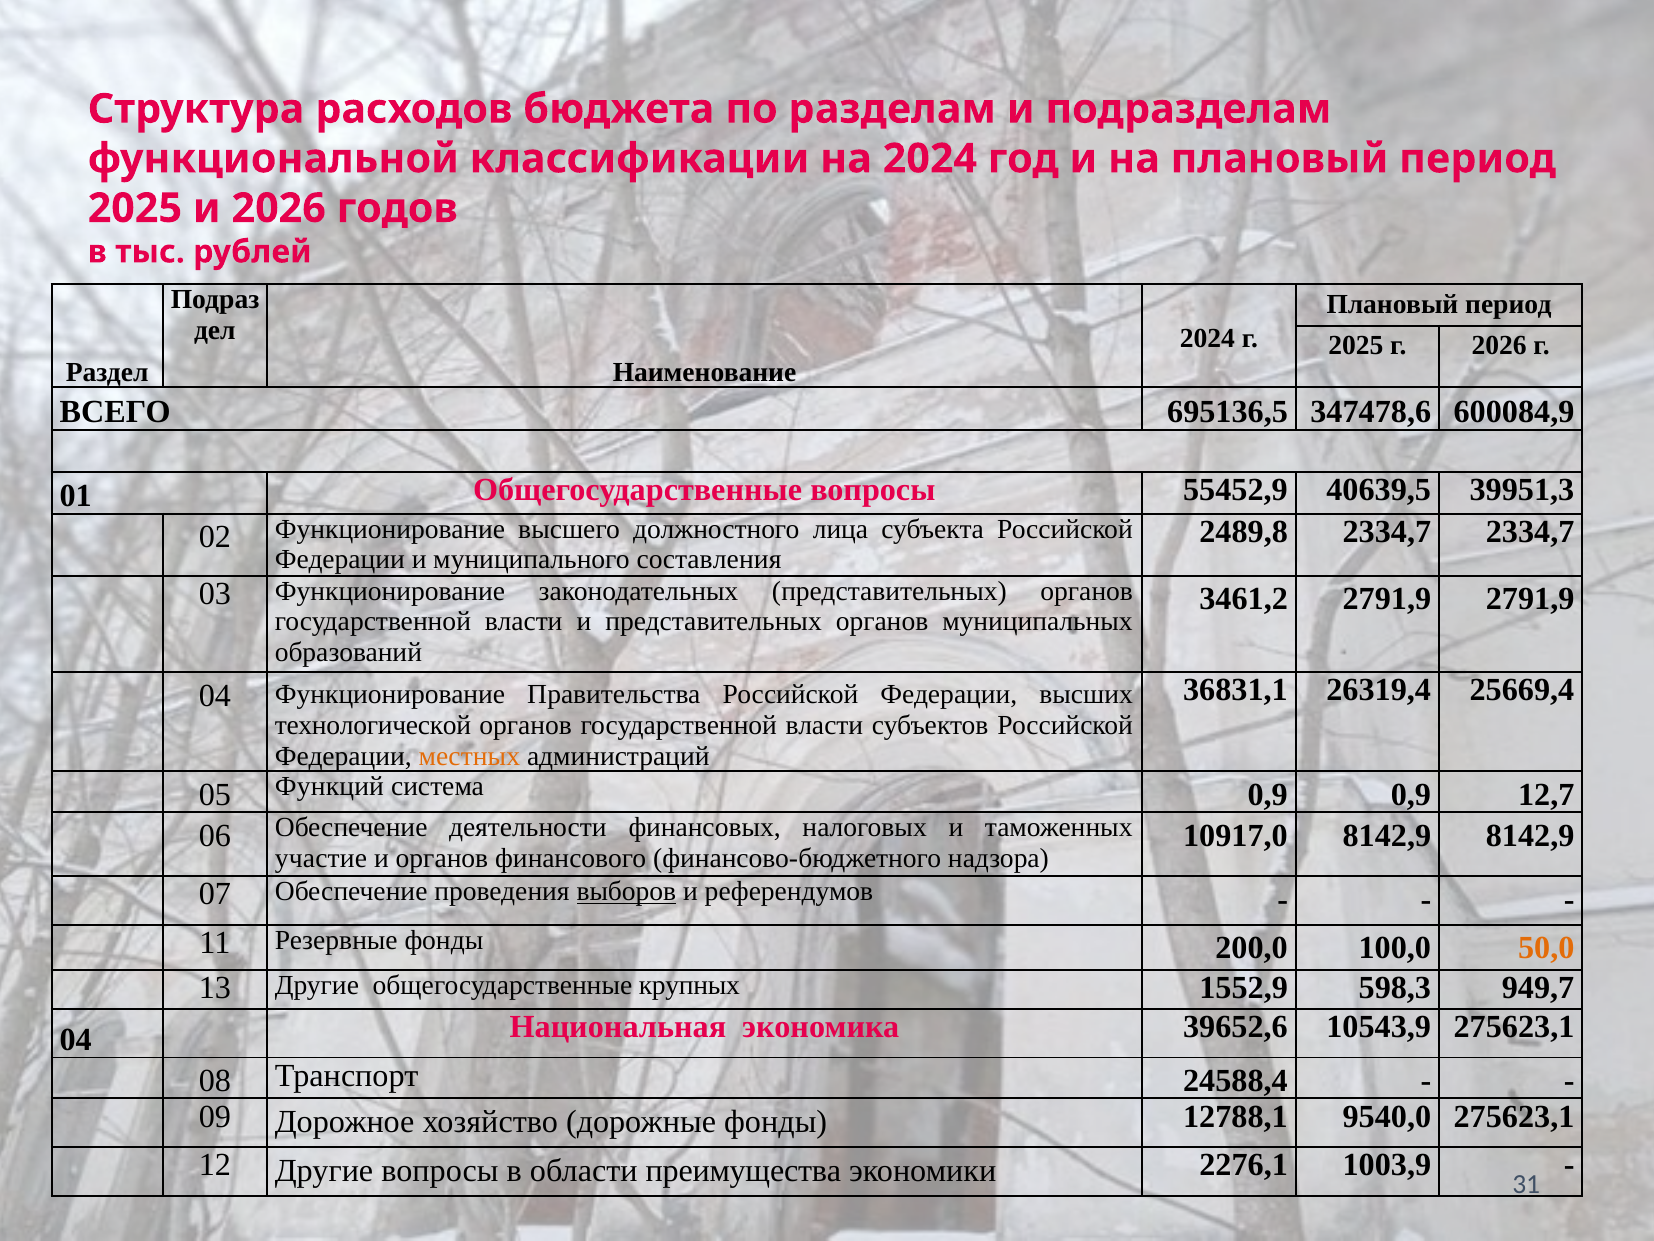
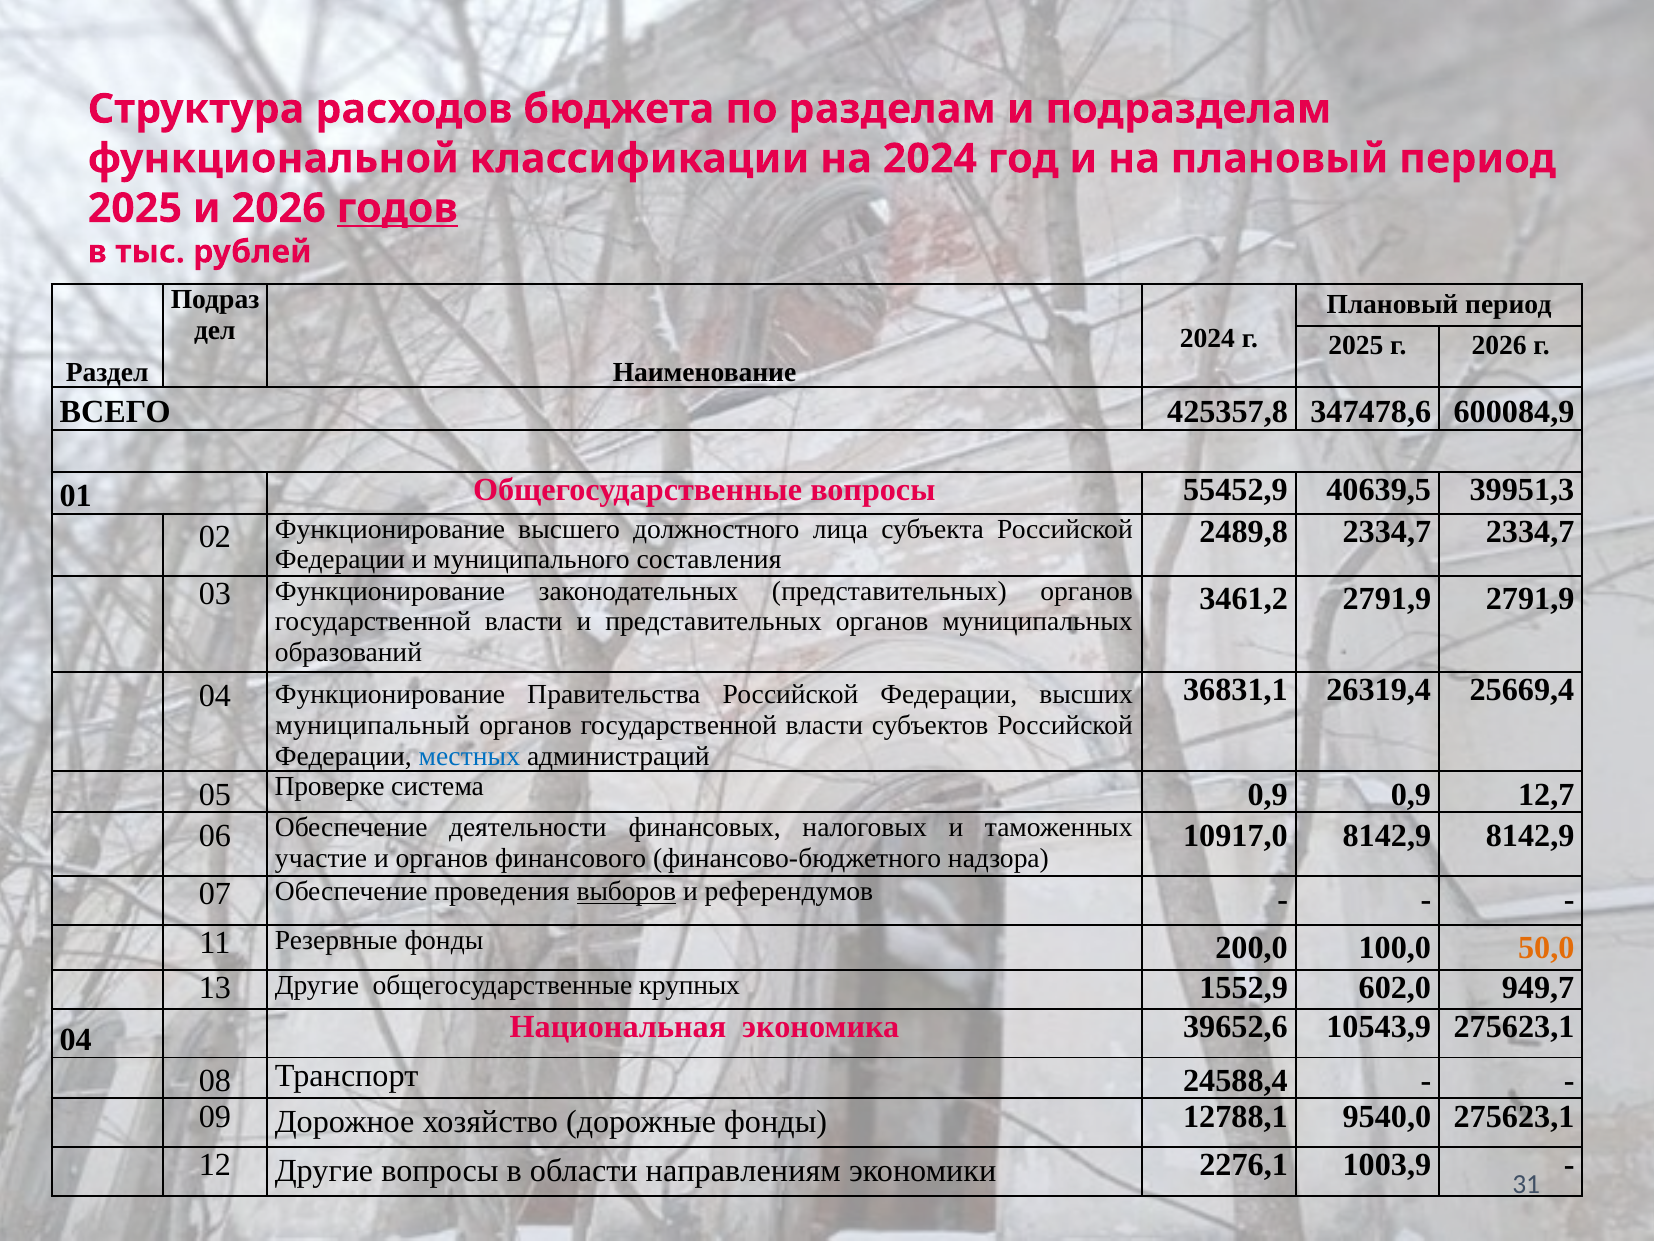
годов underline: none -> present (397, 208)
695136,5: 695136,5 -> 425357,8 (1228, 412)
технологической: технологической -> муниципальный (373, 725)
местных colour: orange -> blue (469, 756)
Функций: Функций -> Проверке (330, 786)
598,3: 598,3 -> 602,0 (1395, 988)
преимущества: преимущества -> направлениям (743, 1170)
